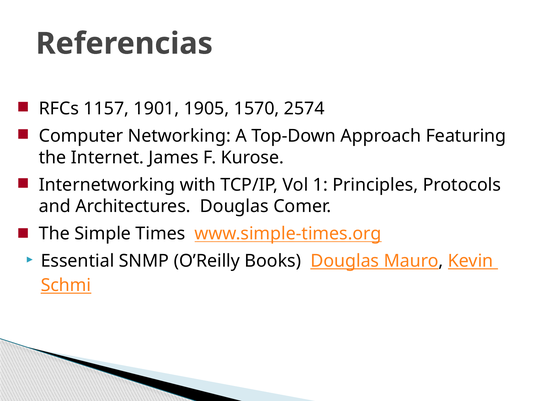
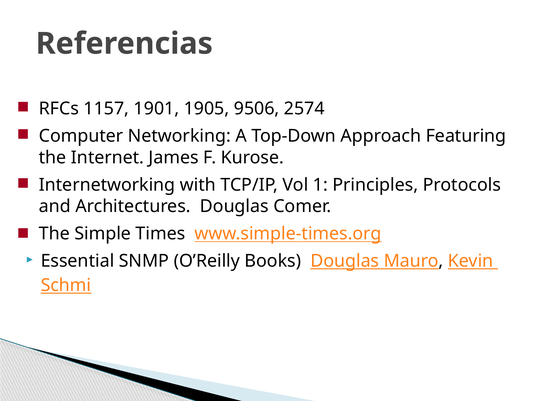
1570: 1570 -> 9506 (257, 109)
